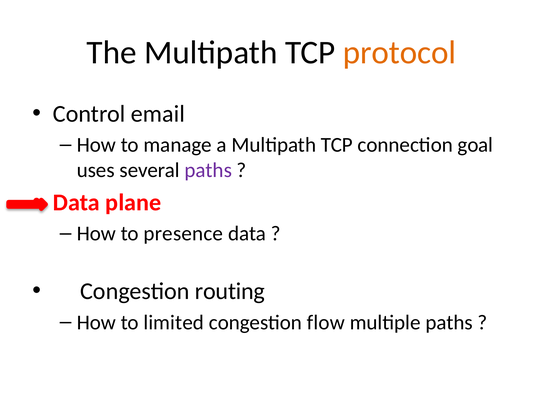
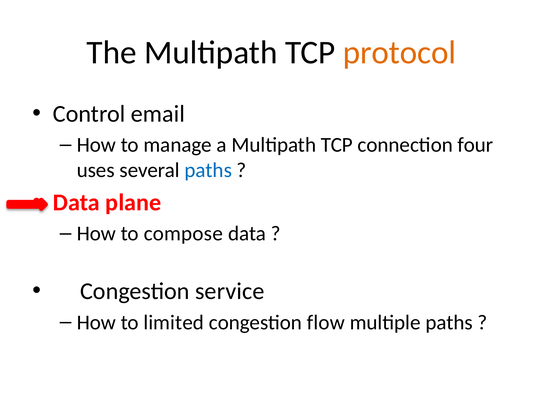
goal: goal -> four (475, 145)
paths colour: purple -> blue (208, 170)
presence: presence -> compose (183, 234)
routing: routing -> service (230, 291)
